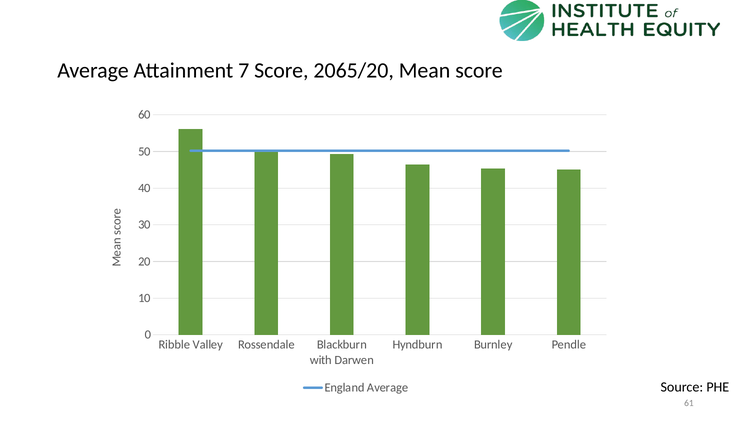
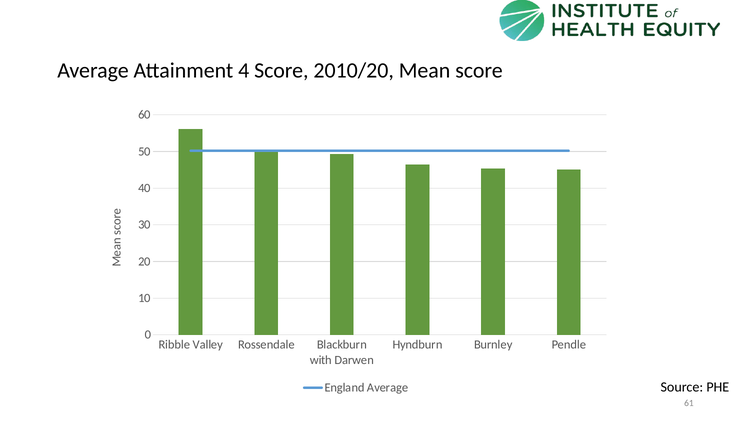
7: 7 -> 4 (244, 71)
2065/20: 2065/20 -> 2010/20 (354, 71)
